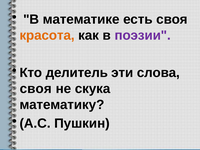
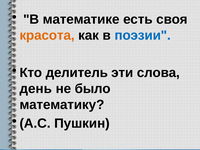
поэзии colour: purple -> blue (143, 35)
своя: своя -> день (36, 89)
скука: скука -> было (93, 89)
